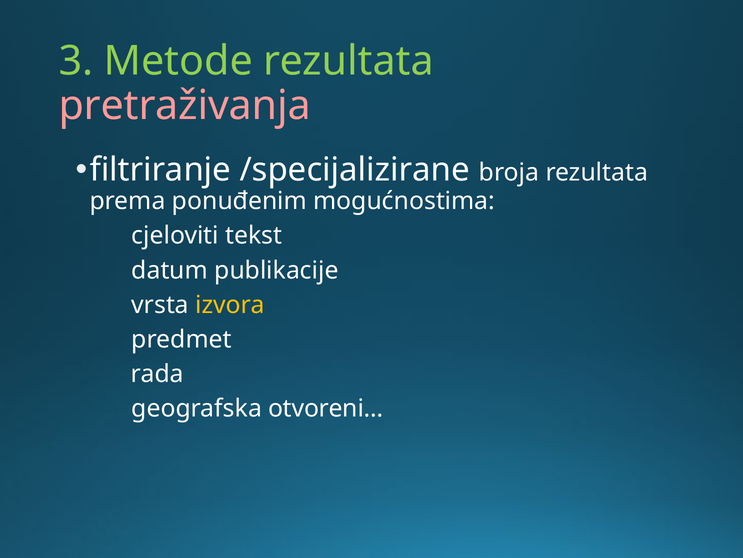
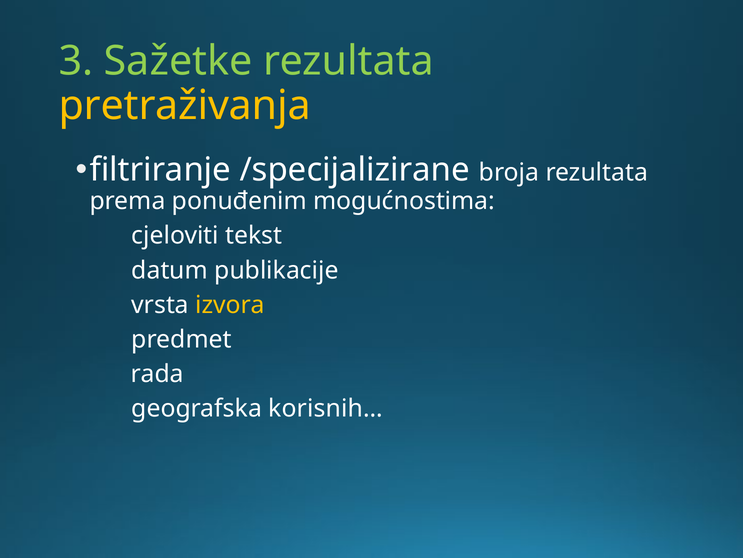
Metode: Metode -> Sažetke (178, 61)
pretraživanja colour: pink -> yellow (185, 105)
otvoreni…: otvoreni… -> korisnih… (326, 408)
